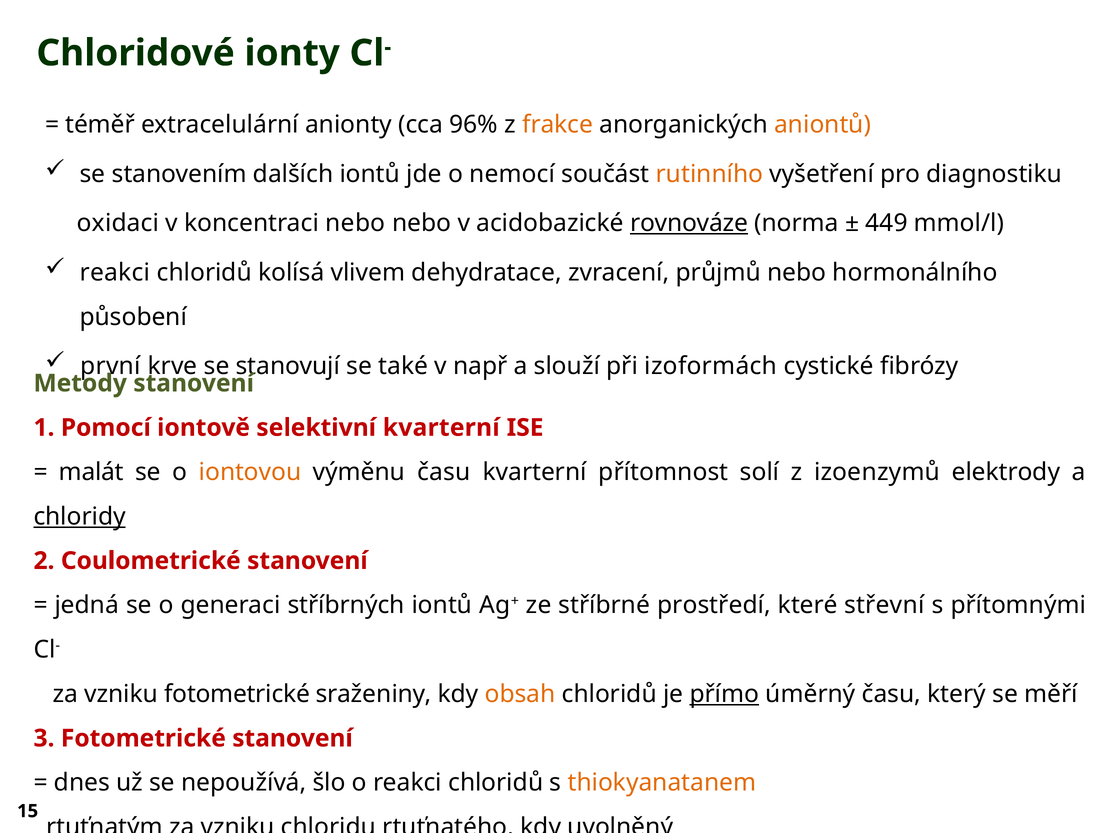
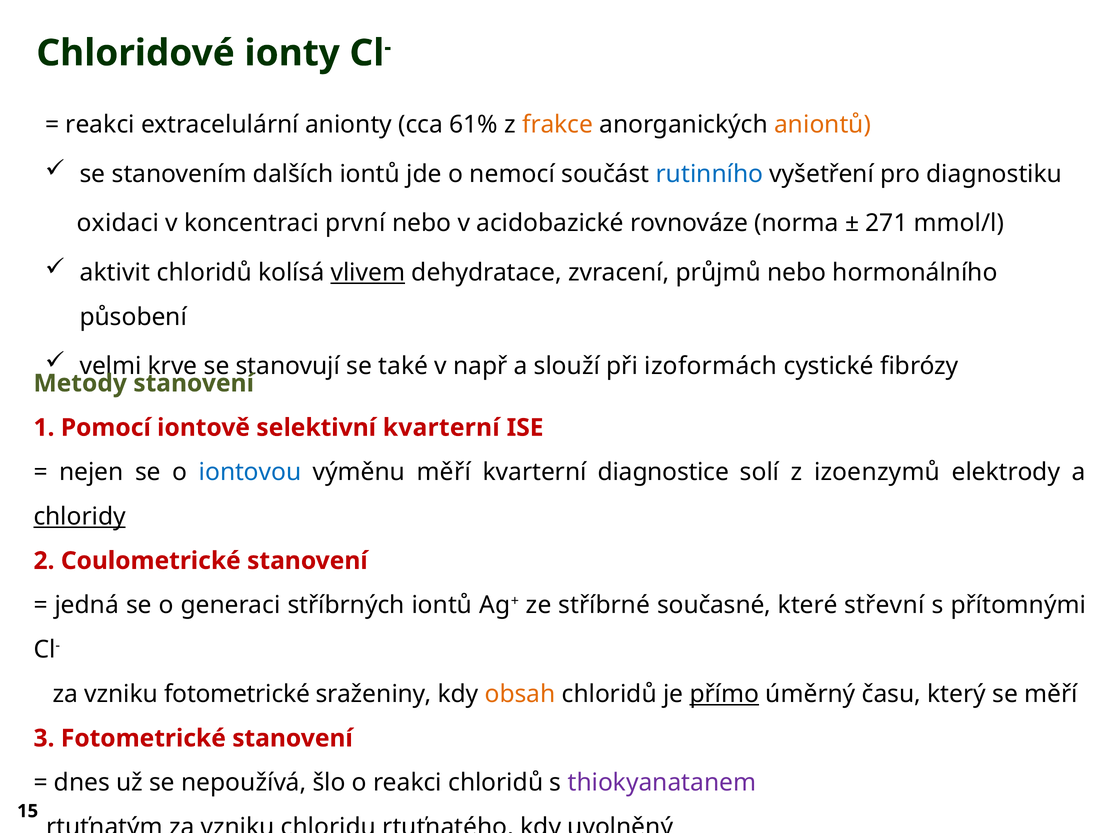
téměř: téměř -> reakci (100, 125)
96%: 96% -> 61% (474, 125)
rutinního colour: orange -> blue (709, 174)
koncentraci nebo: nebo -> první (355, 223)
rovnováze underline: present -> none (689, 223)
449: 449 -> 271 (887, 223)
reakci: reakci -> aktivit (115, 272)
vlivem underline: none -> present (368, 272)
první: první -> velmi (111, 366)
malát: malát -> nejen (91, 472)
iontovou colour: orange -> blue (250, 472)
výměnu času: času -> měří (444, 472)
přítomnost: přítomnost -> diagnostice (663, 472)
prostředí: prostředí -> současné (714, 605)
thiokyanatanem colour: orange -> purple (662, 782)
